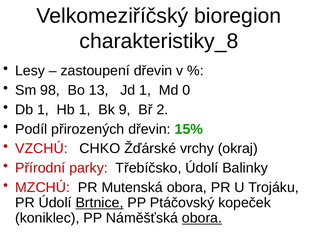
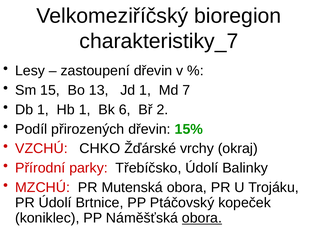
charakteristiky_8: charakteristiky_8 -> charakteristiky_7 (159, 41)
98: 98 -> 15 (50, 90)
0: 0 -> 7 (186, 90)
9: 9 -> 6 (125, 110)
Brtnice underline: present -> none (100, 203)
